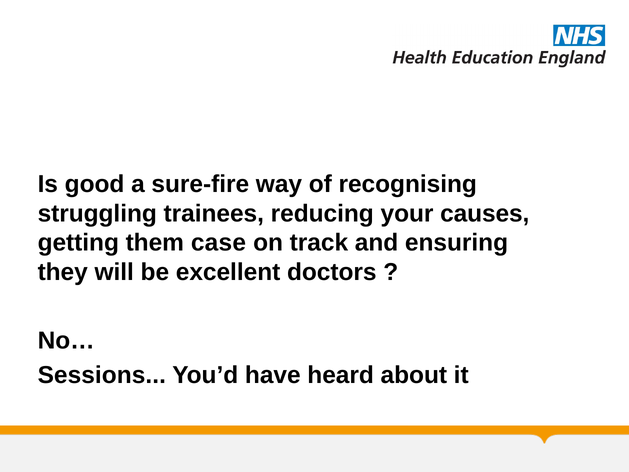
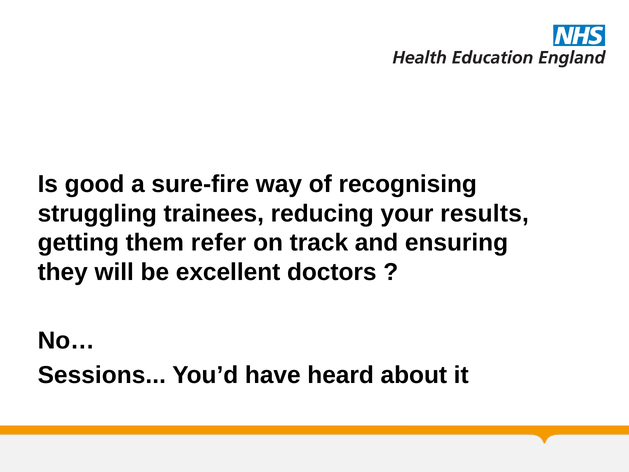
causes: causes -> results (485, 213)
case: case -> refer (218, 243)
